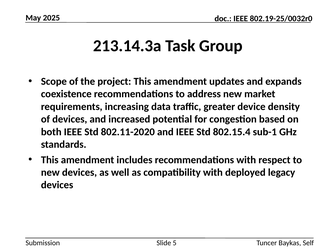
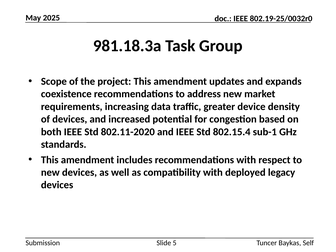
213.14.3a: 213.14.3a -> 981.18.3a (127, 46)
